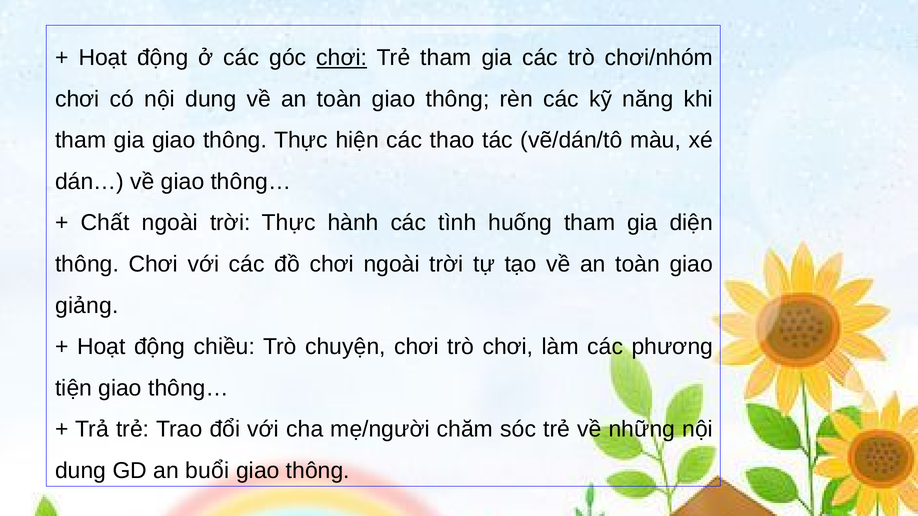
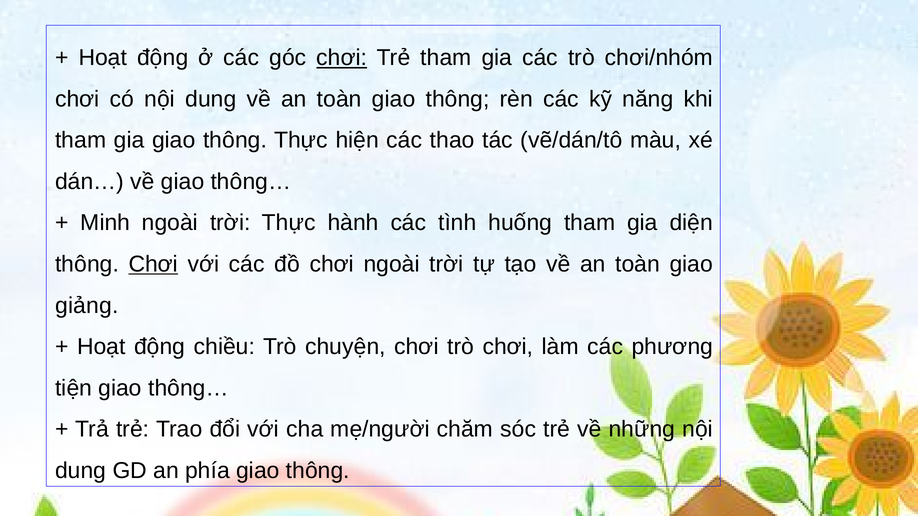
Chất: Chất -> Minh (105, 223)
Chơi underline: none -> present (153, 264)
buổi: buổi -> phía (208, 471)
